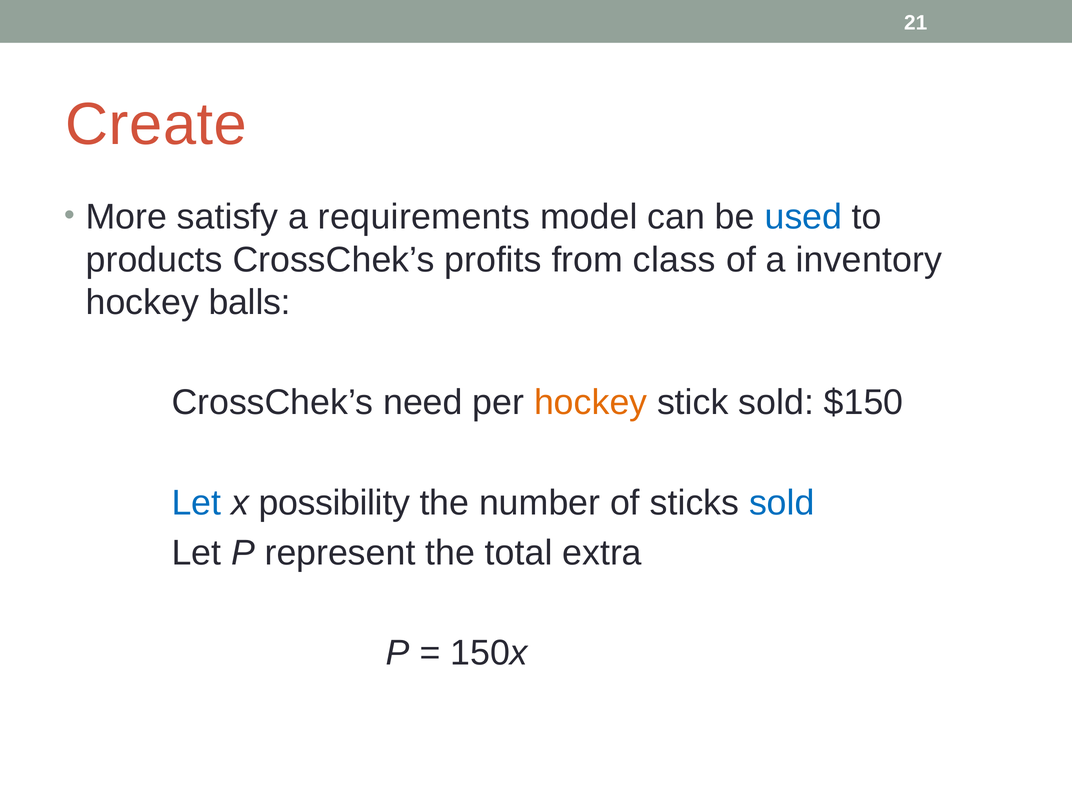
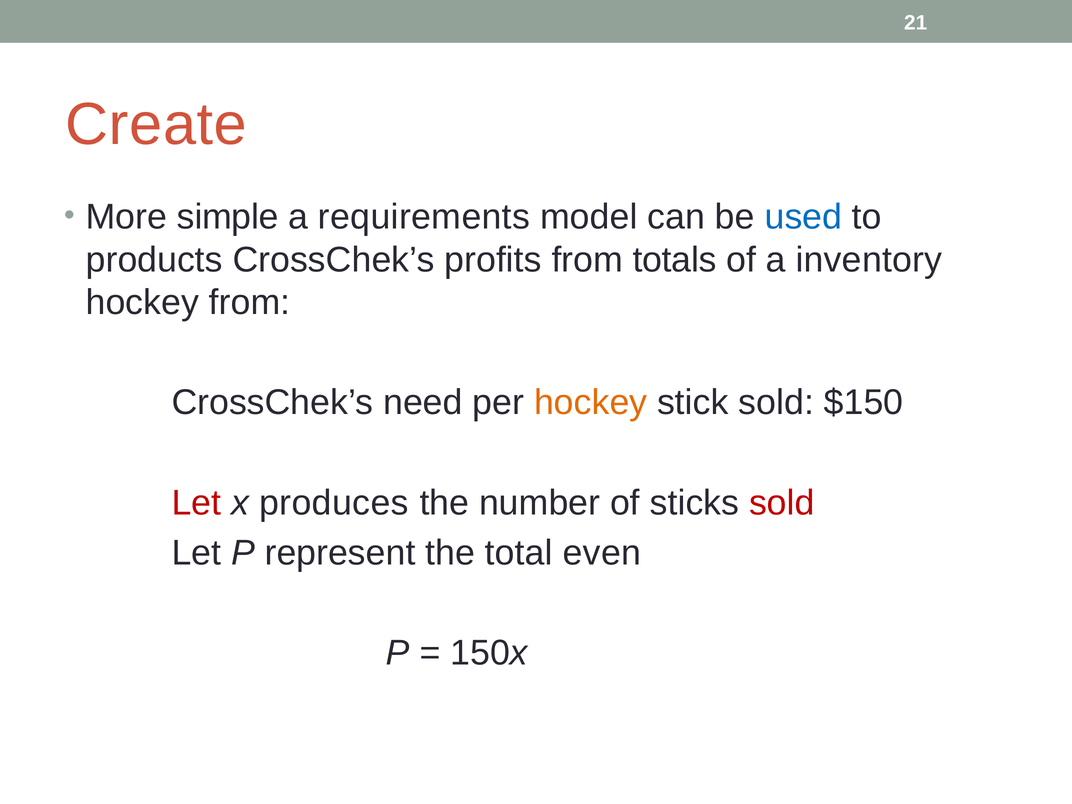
satisfy: satisfy -> simple (228, 217)
class: class -> totals (675, 260)
hockey balls: balls -> from (250, 303)
Let colour: blue -> red (196, 503)
possibility: possibility -> produces (334, 503)
sold colour: blue -> red (782, 503)
extra: extra -> even (602, 553)
